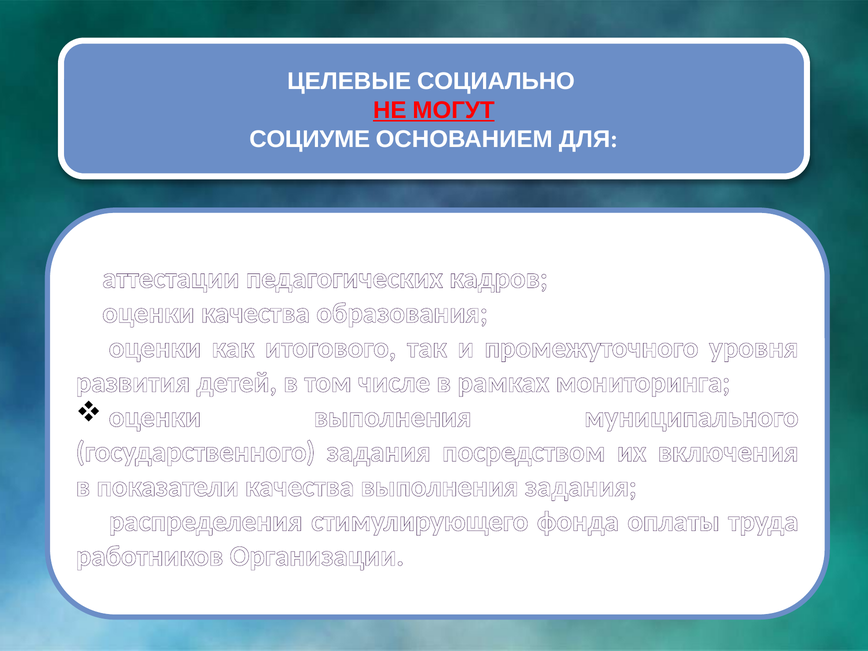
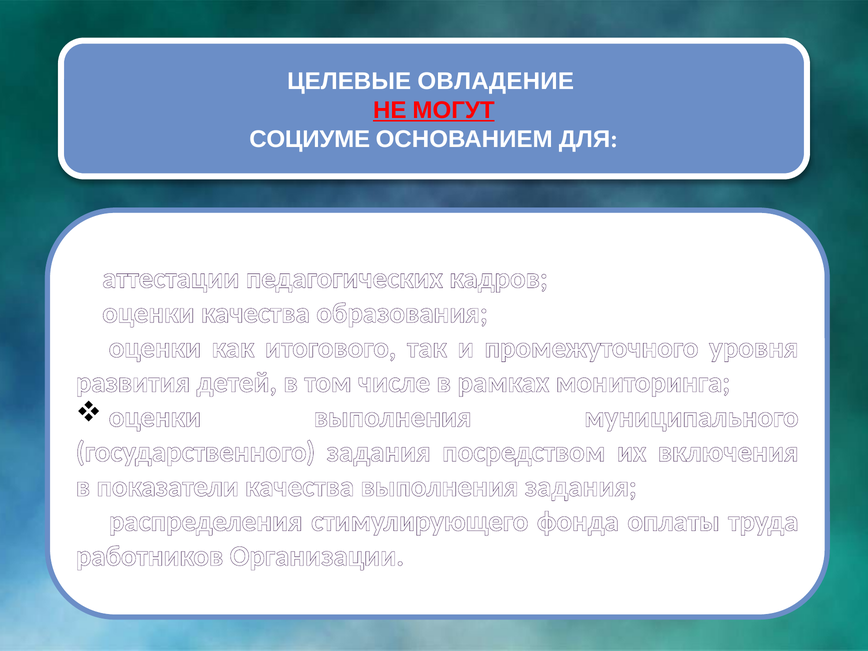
СОЦИАЛЬНО: СОЦИАЛЬНО -> ОВЛАДЕНИЕ (496, 81)
